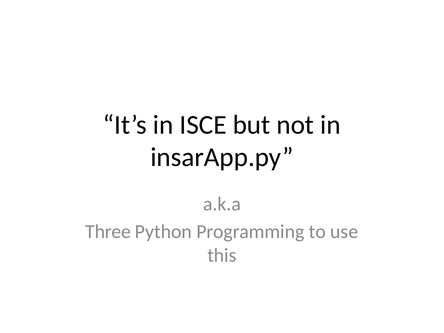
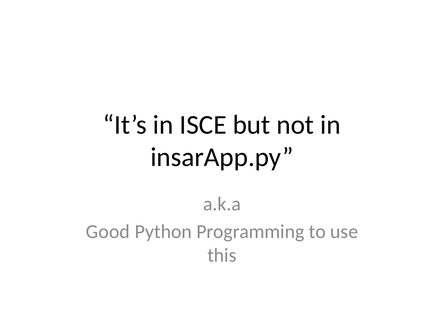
Three: Three -> Good (108, 232)
